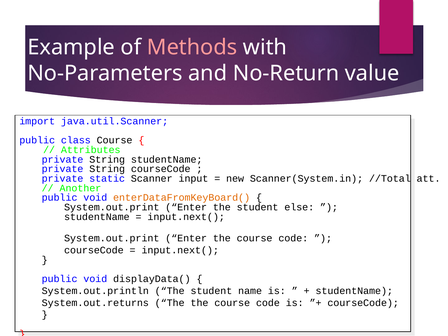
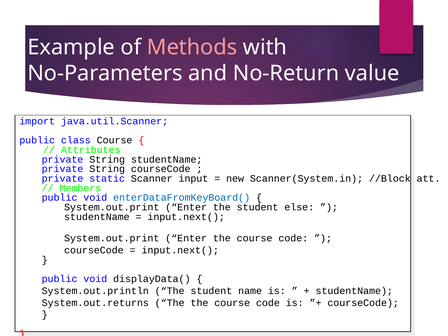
//Total: //Total -> //Block (390, 179)
Another: Another -> Members (80, 188)
enterDataFromKeyBoard( colour: orange -> blue (182, 198)
